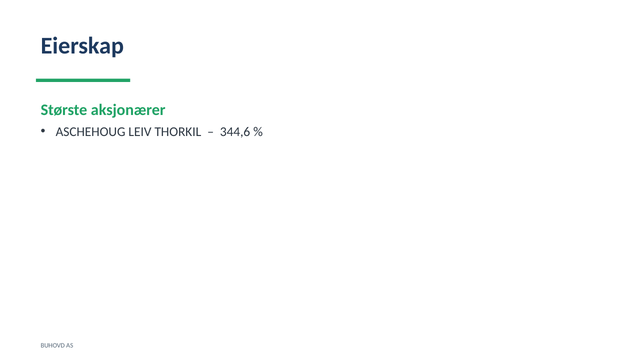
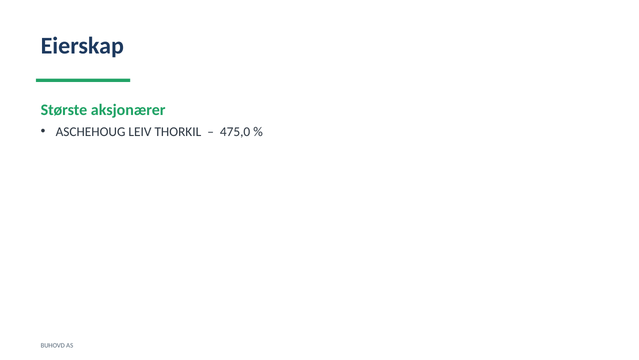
344,6: 344,6 -> 475,0 (235, 131)
